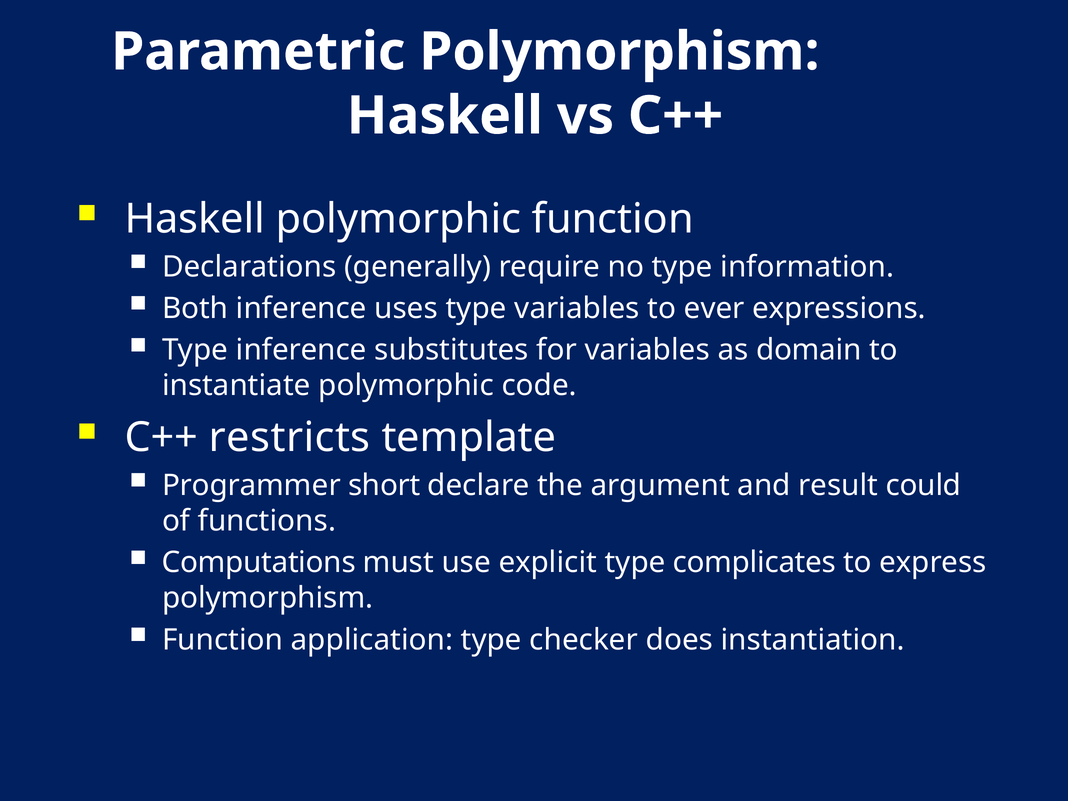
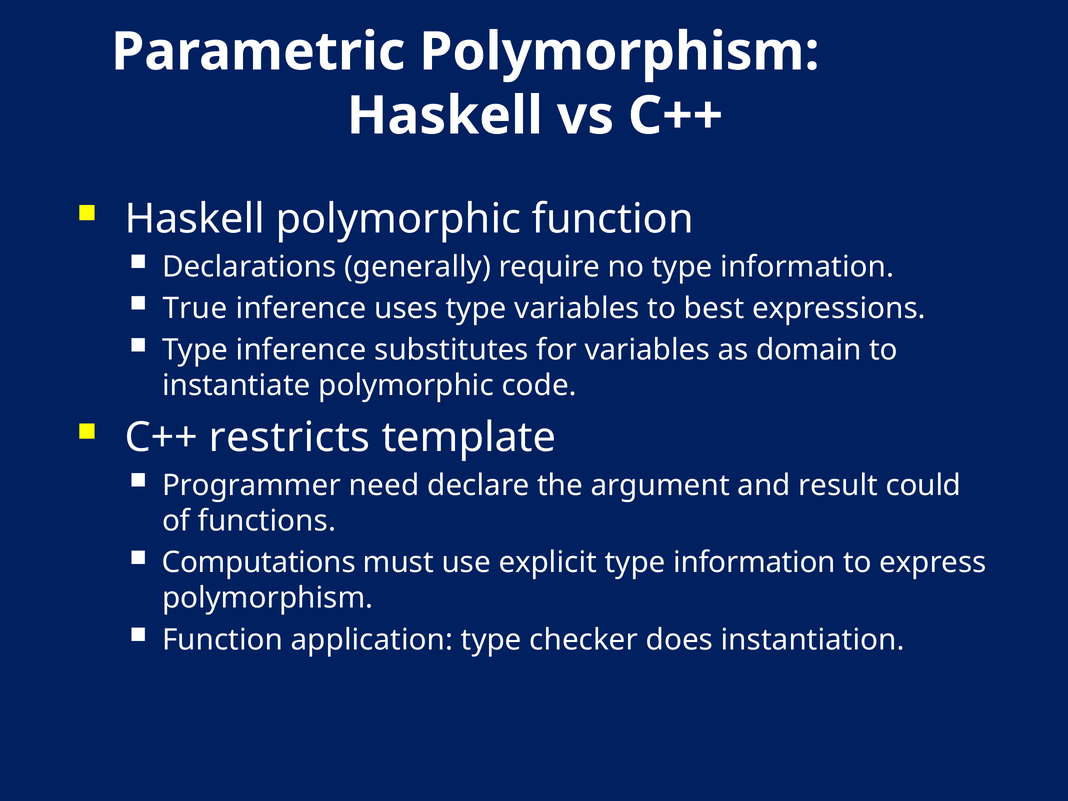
Both: Both -> True (195, 309)
ever: ever -> best (714, 309)
short: short -> need (384, 485)
explicit type complicates: complicates -> information (754, 563)
